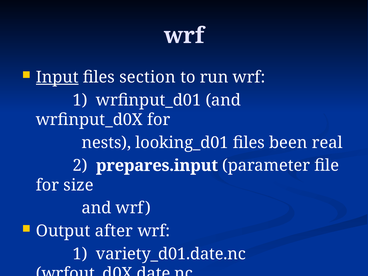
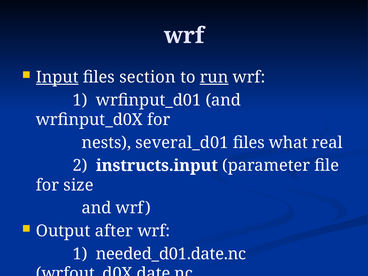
run underline: none -> present (214, 77)
looking_d01: looking_d01 -> several_d01 (182, 143)
been: been -> what (288, 143)
prepares.input: prepares.input -> instructs.input (157, 166)
variety_d01.date.nc: variety_d01.date.nc -> needed_d01.date.nc (171, 254)
